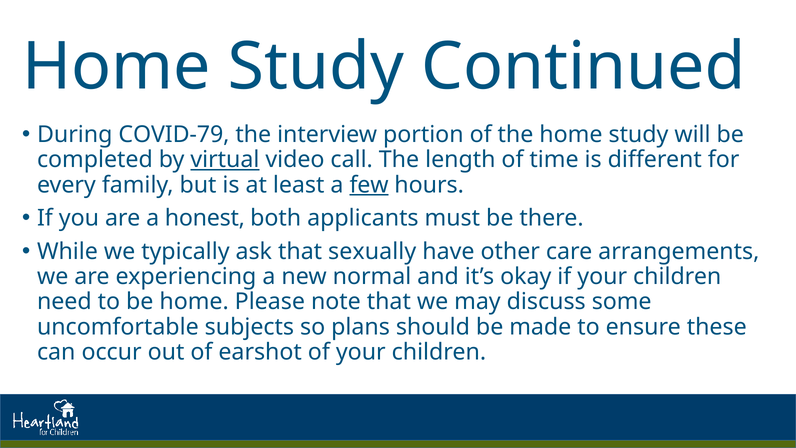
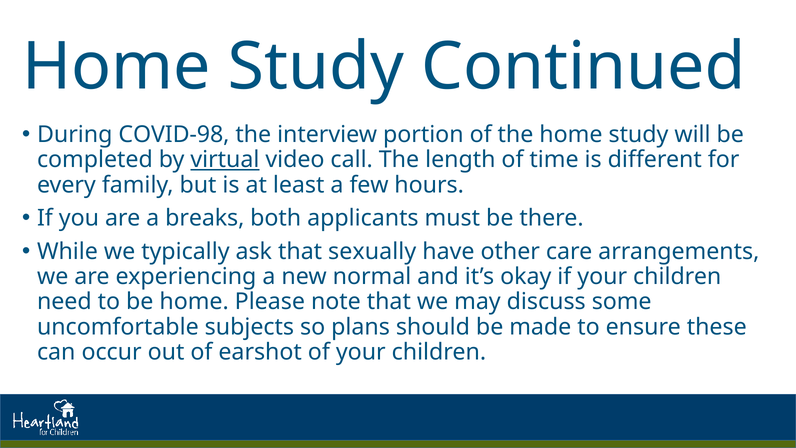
COVID-79: COVID-79 -> COVID-98 (174, 135)
few underline: present -> none (369, 185)
honest: honest -> breaks (205, 218)
